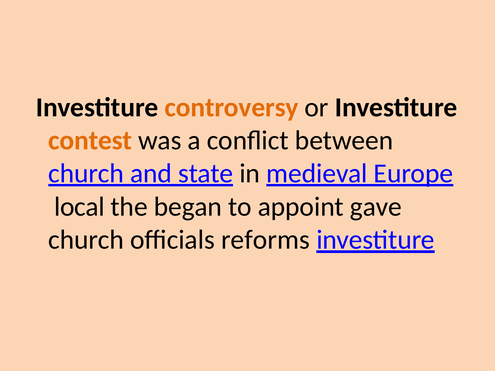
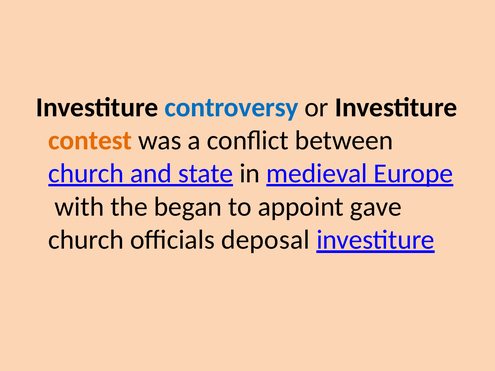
controversy colour: orange -> blue (231, 108)
local: local -> with (79, 207)
reforms: reforms -> deposal (265, 240)
